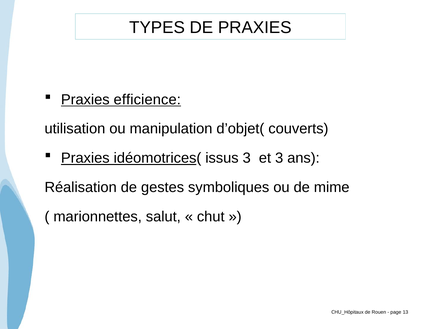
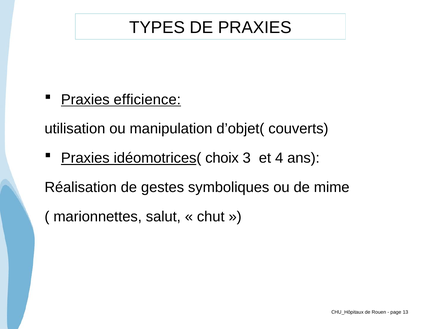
issus: issus -> choix (222, 158)
et 3: 3 -> 4 (279, 158)
